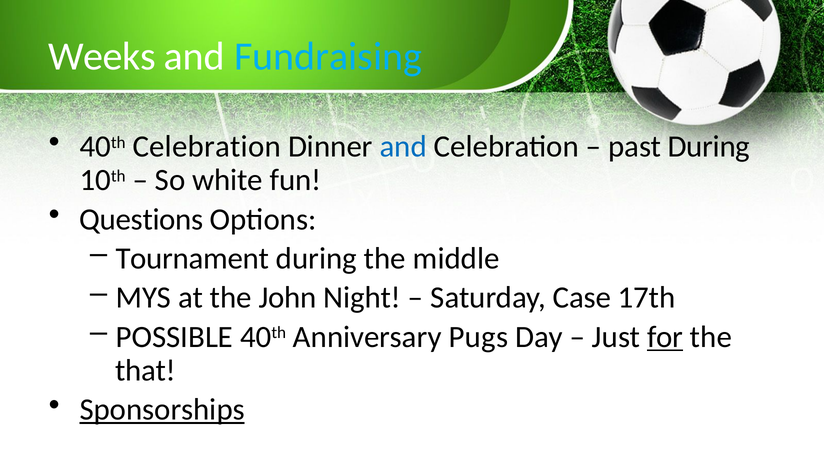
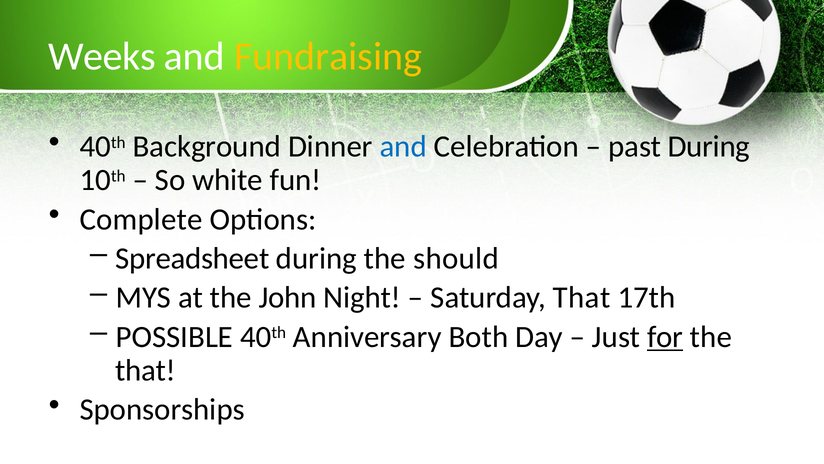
Fundraising colour: light blue -> yellow (328, 56)
40th Celebration: Celebration -> Background (207, 146)
Questions: Questions -> Complete (141, 219)
Tournament: Tournament -> Spreadsheet (192, 258)
middle: middle -> should (456, 258)
Saturday Case: Case -> That (582, 297)
Pugs: Pugs -> Both (478, 337)
Sponsorships underline: present -> none (162, 409)
